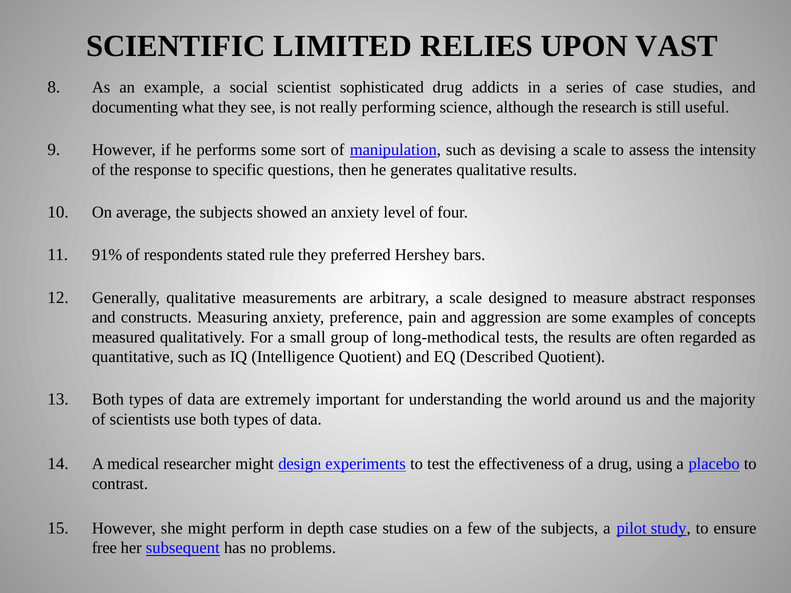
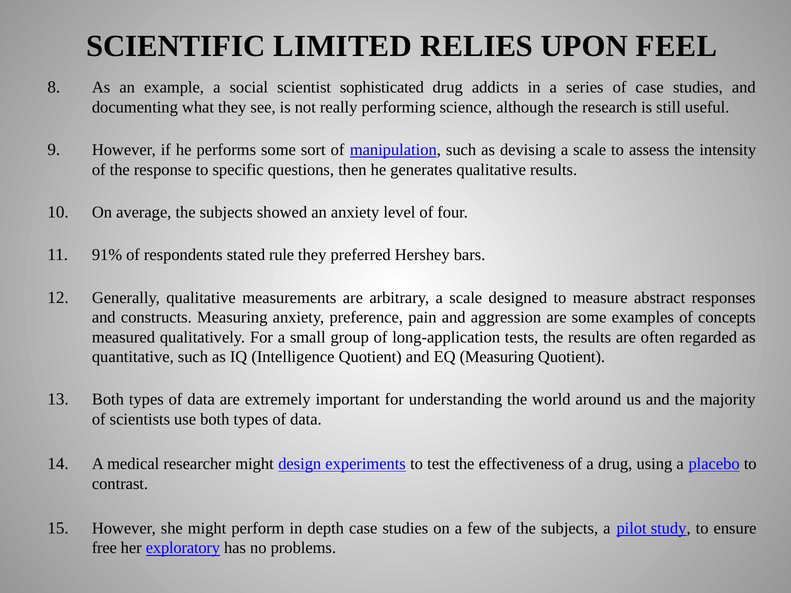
VAST: VAST -> FEEL (677, 46)
long-methodical: long-methodical -> long-application (446, 337)
EQ Described: Described -> Measuring (497, 357)
subsequent: subsequent -> exploratory (183, 548)
